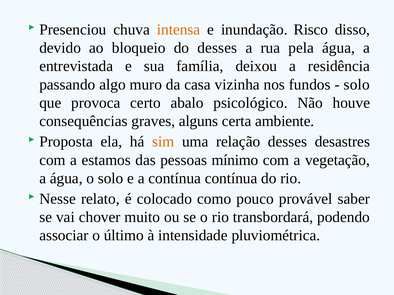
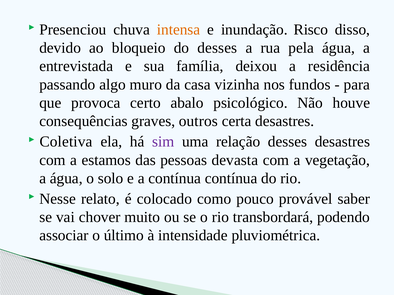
solo: solo -> para (357, 85)
alguns: alguns -> outros (198, 121)
certa ambiente: ambiente -> desastres (285, 121)
Proposta: Proposta -> Coletiva (66, 142)
sim colour: orange -> purple (163, 142)
mínimo: mínimo -> devasta (235, 160)
